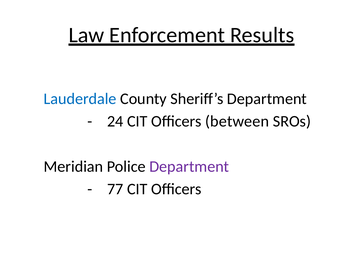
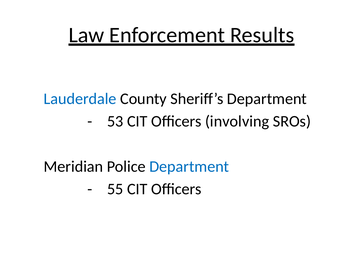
24: 24 -> 53 (115, 121)
between: between -> involving (237, 121)
Department colour: purple -> blue (189, 167)
77: 77 -> 55 (115, 189)
